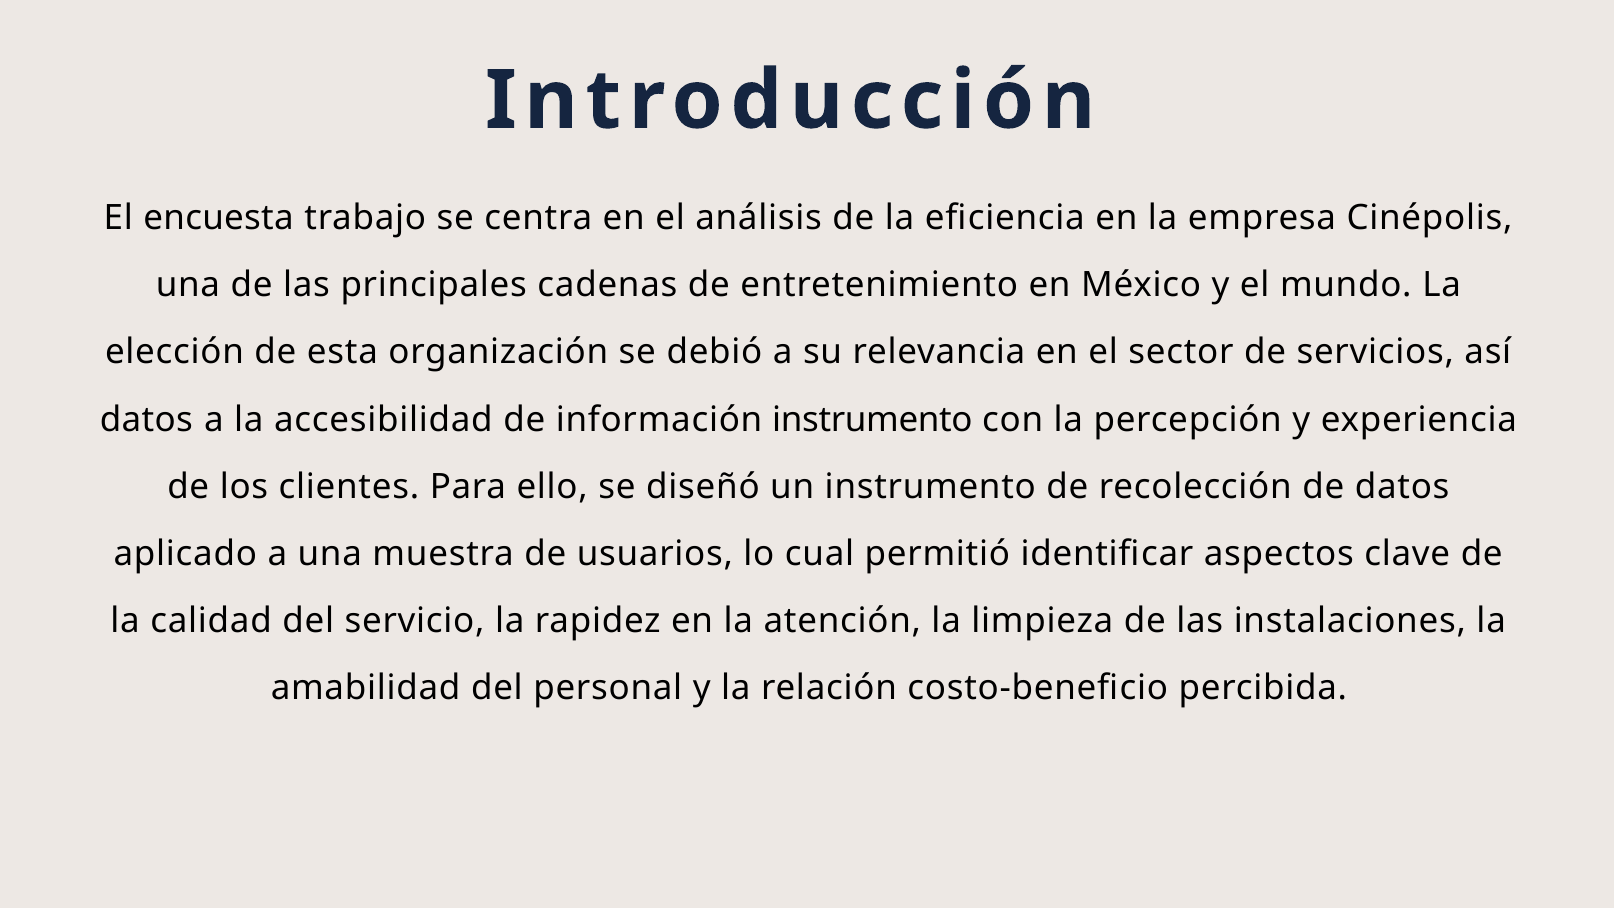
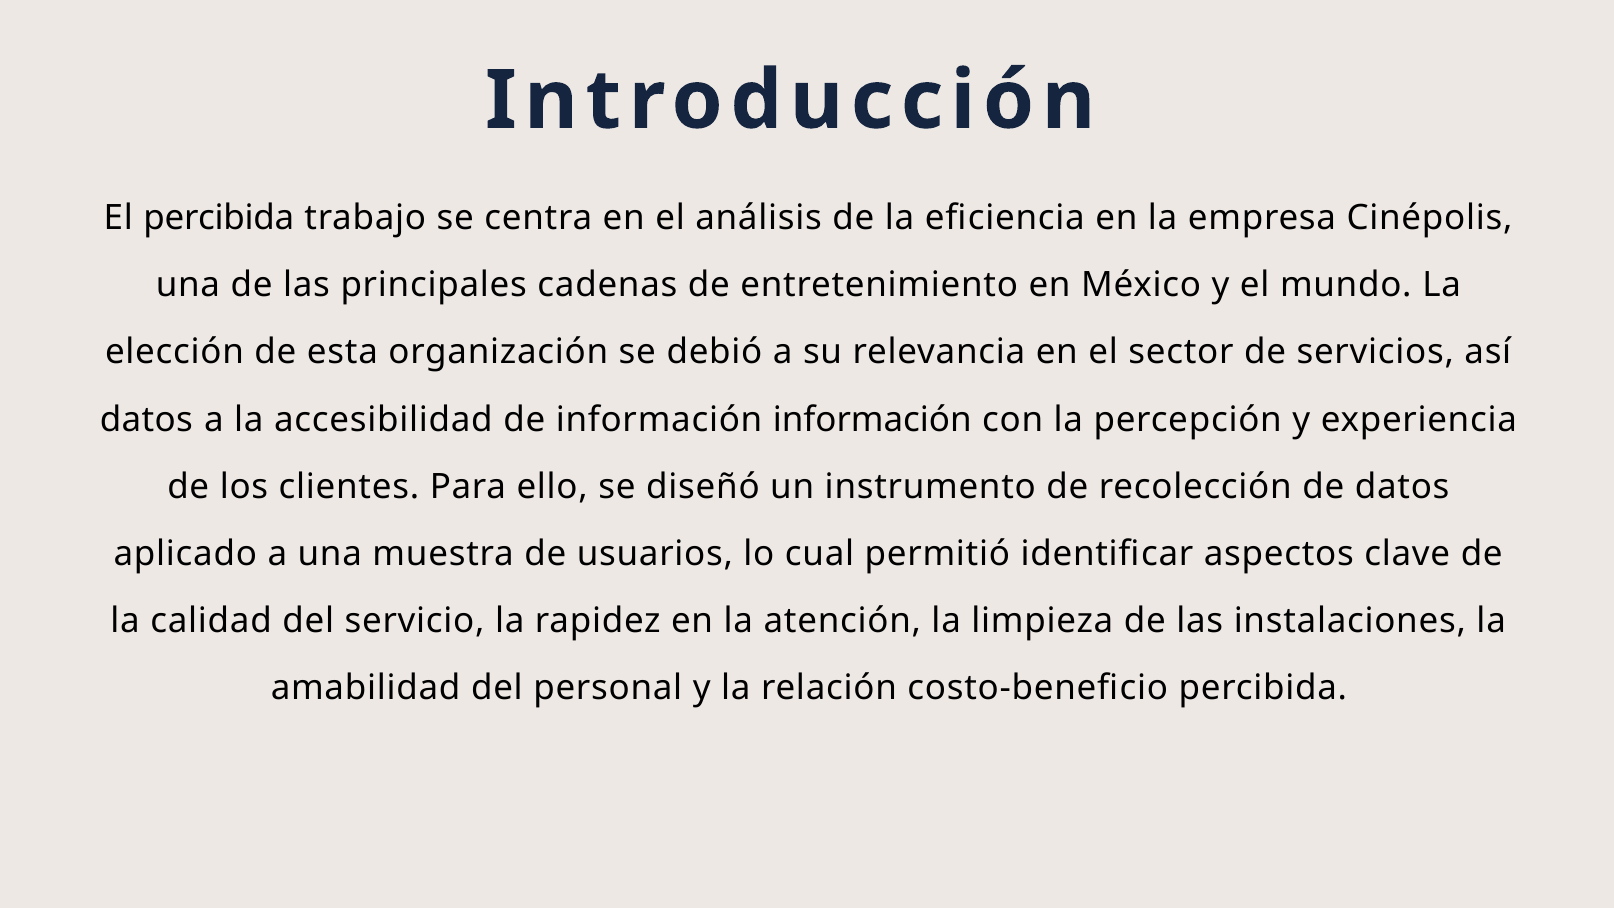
El encuesta: encuesta -> percibida (219, 218)
información instrumento: instrumento -> información (872, 420)
